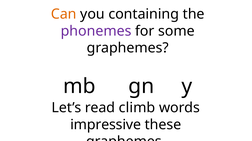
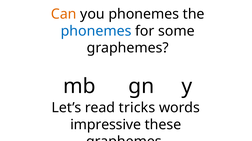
you containing: containing -> phonemes (144, 14)
phonemes colour: purple -> blue (96, 31)
climb: climb -> tricks (137, 108)
